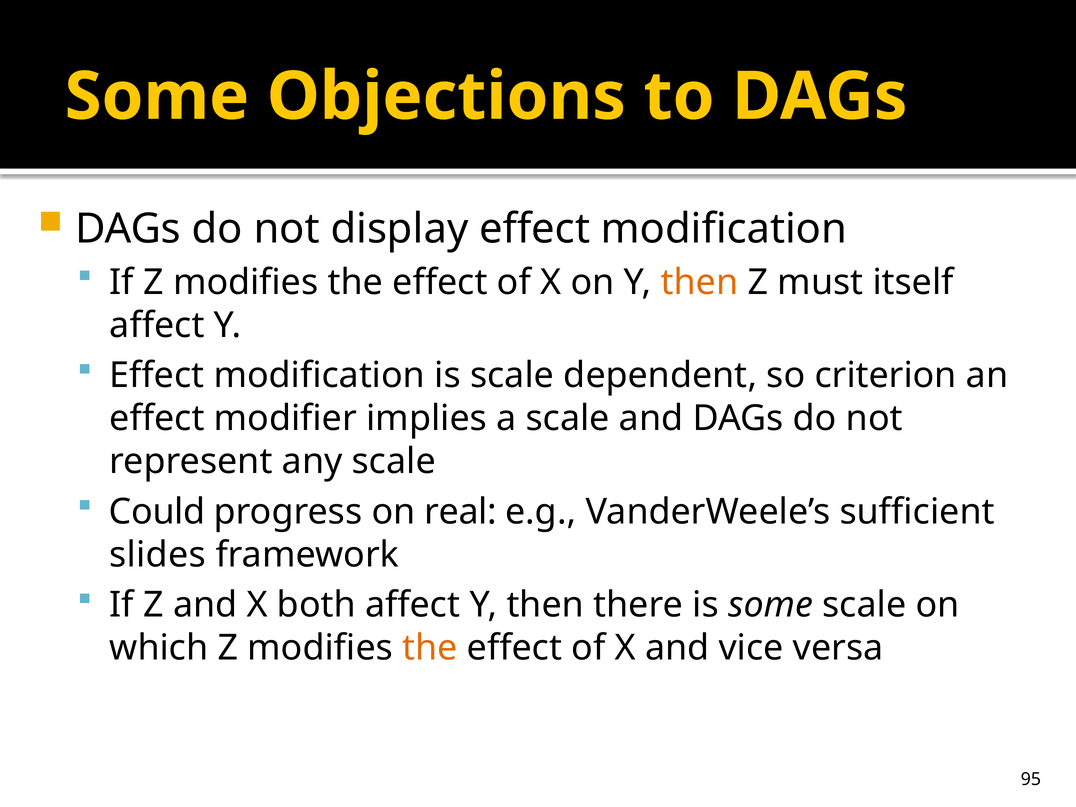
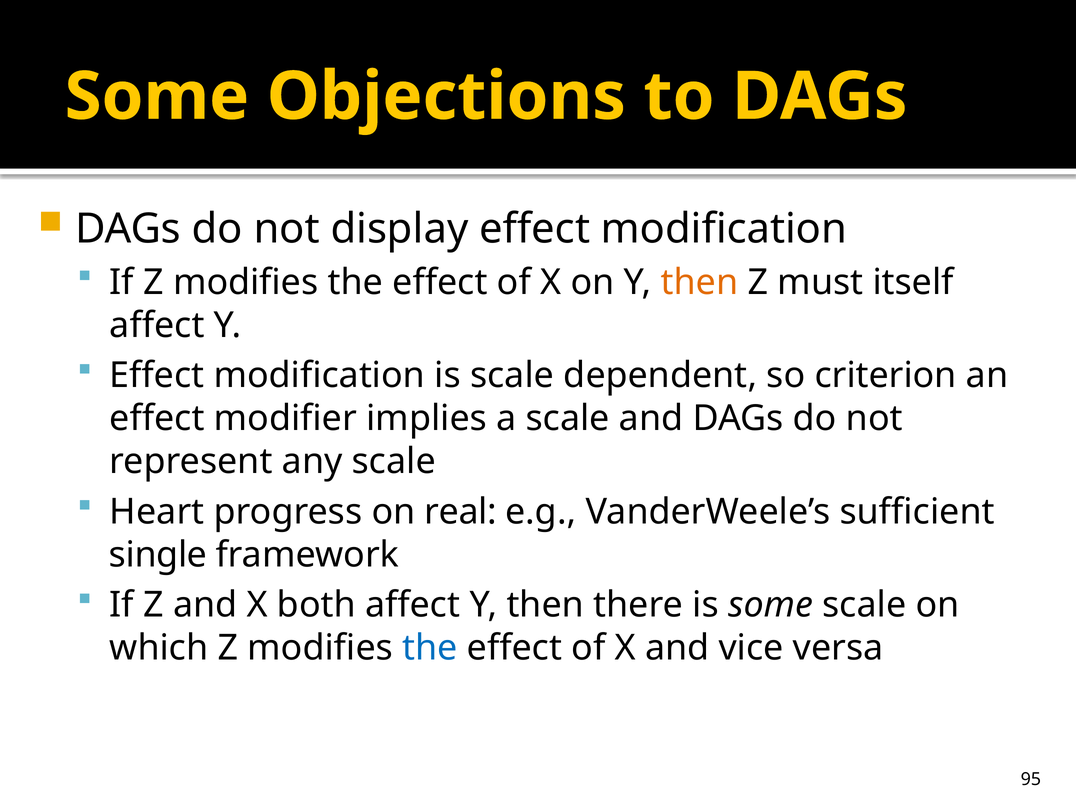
Could: Could -> Heart (157, 512)
slides: slides -> single (158, 555)
the colour: orange -> blue (430, 648)
